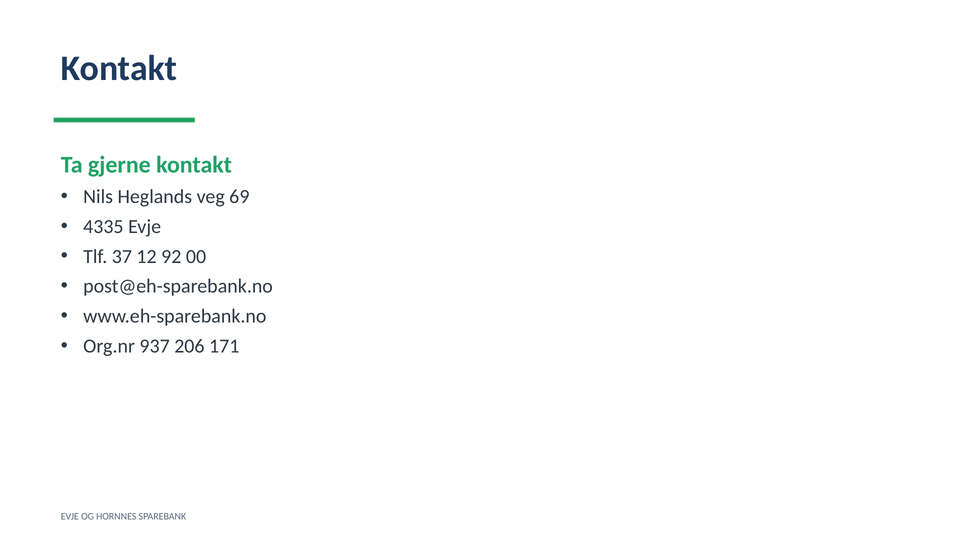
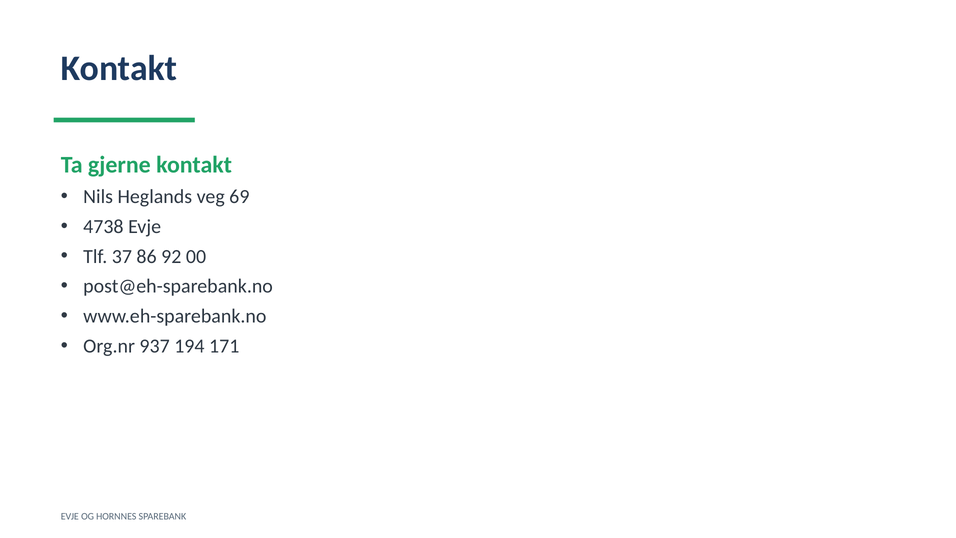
4335: 4335 -> 4738 (103, 226)
12: 12 -> 86 (147, 256)
206: 206 -> 194 (189, 346)
